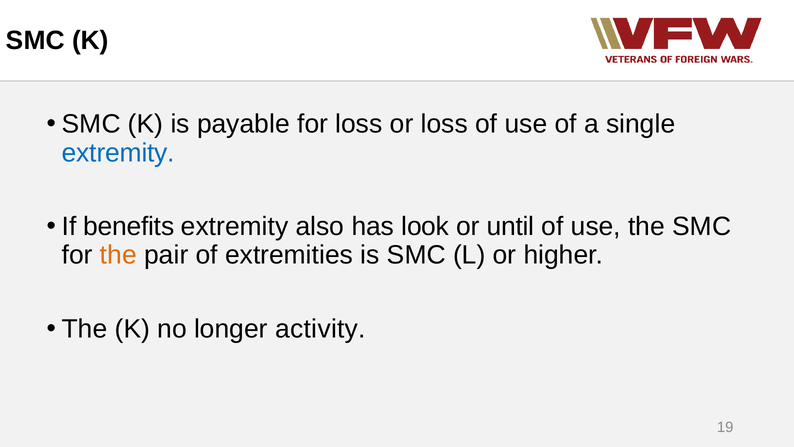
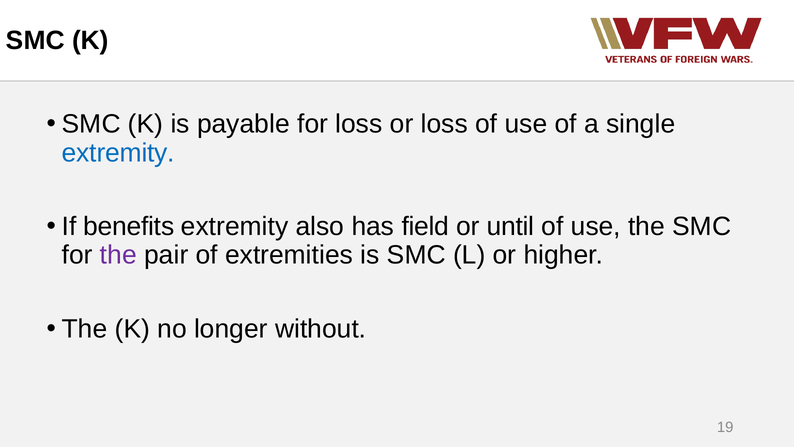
look: look -> field (425, 226)
the colour: orange -> purple (118, 255)
activity: activity -> without (321, 329)
